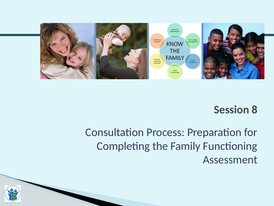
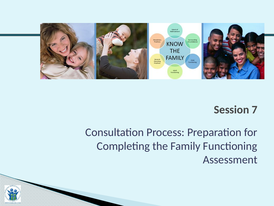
8: 8 -> 7 (255, 109)
